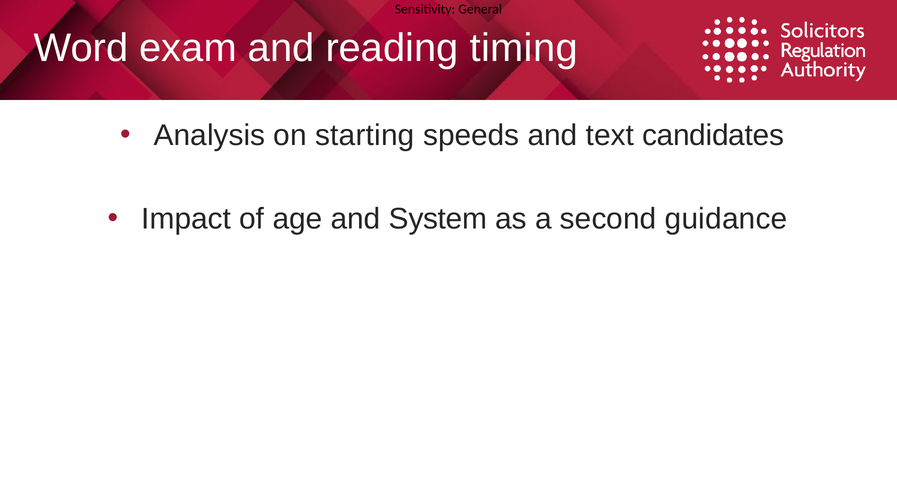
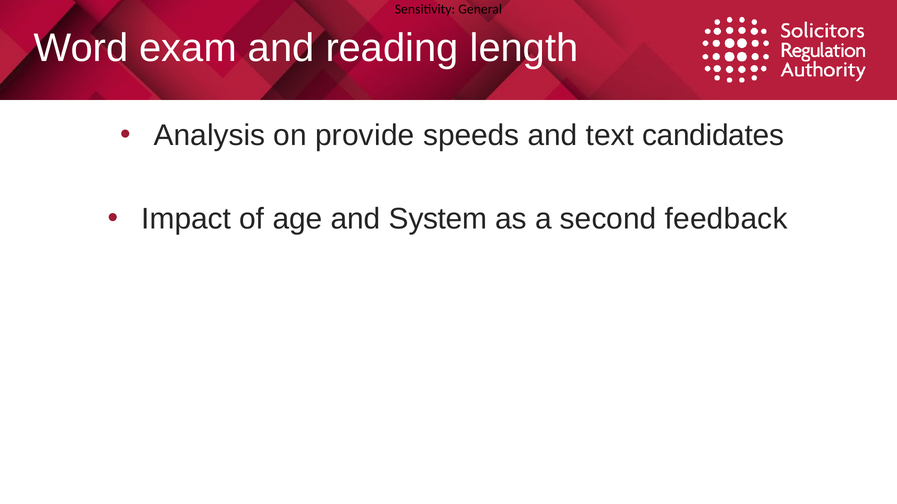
timing: timing -> length (524, 48)
starting: starting -> provide (365, 136)
guidance: guidance -> feedback (726, 219)
